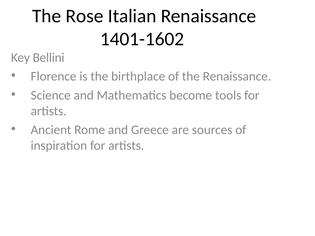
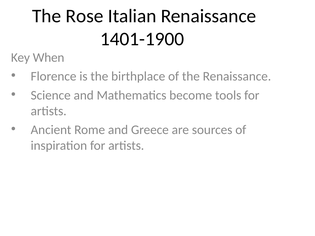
1401-1602: 1401-1602 -> 1401-1900 (142, 39)
Bellini: Bellini -> When (49, 58)
